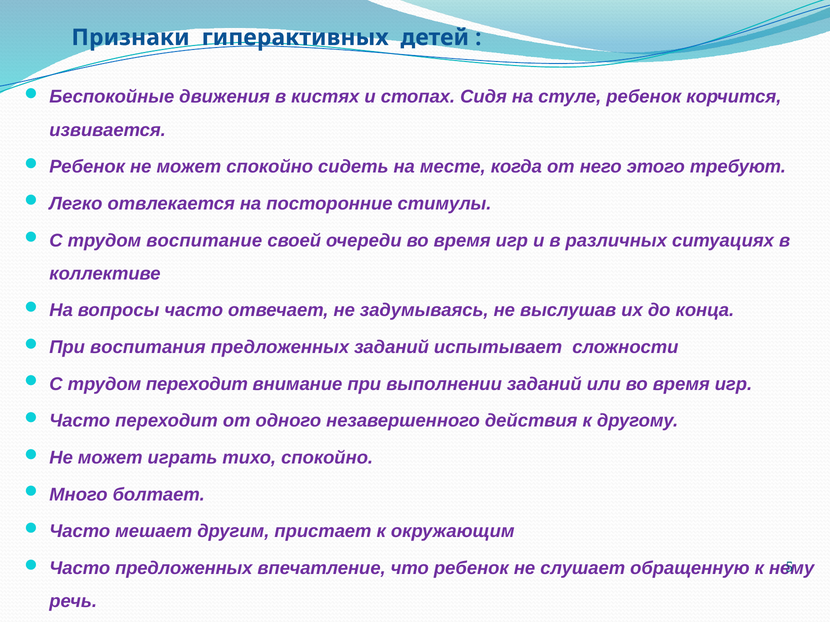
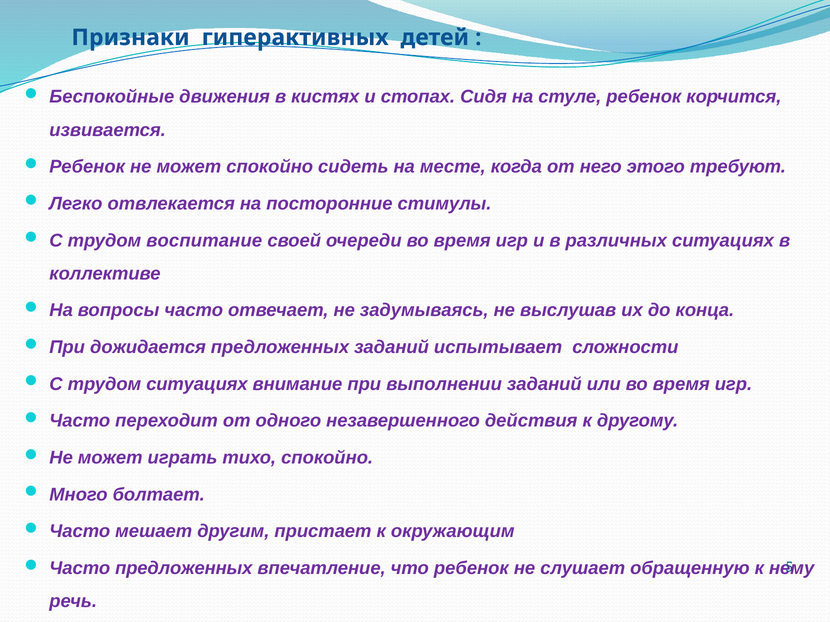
воспитания: воспитания -> дожидается (148, 348)
трудом переходит: переходит -> ситуациях (197, 384)
